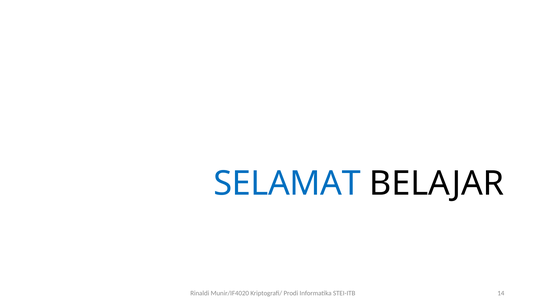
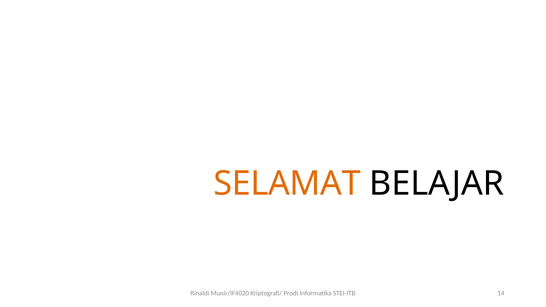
SELAMAT colour: blue -> orange (287, 184)
